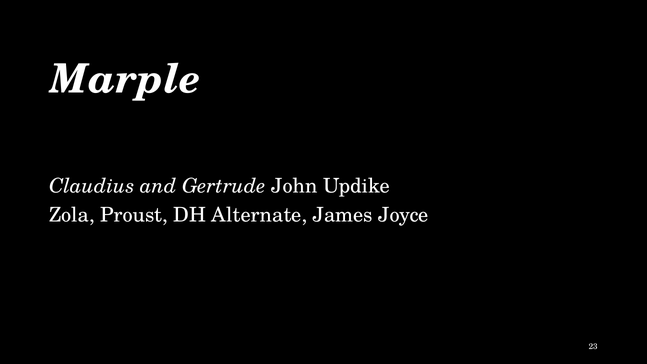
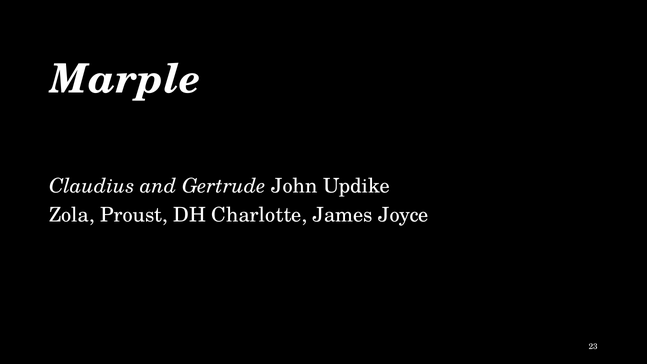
Alternate: Alternate -> Charlotte (259, 215)
